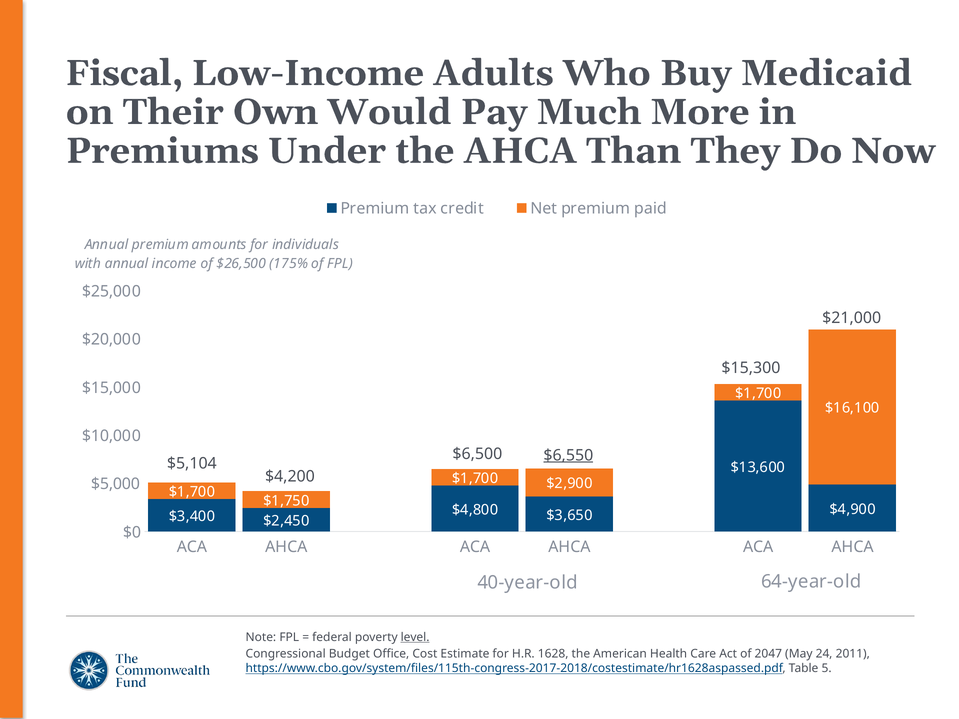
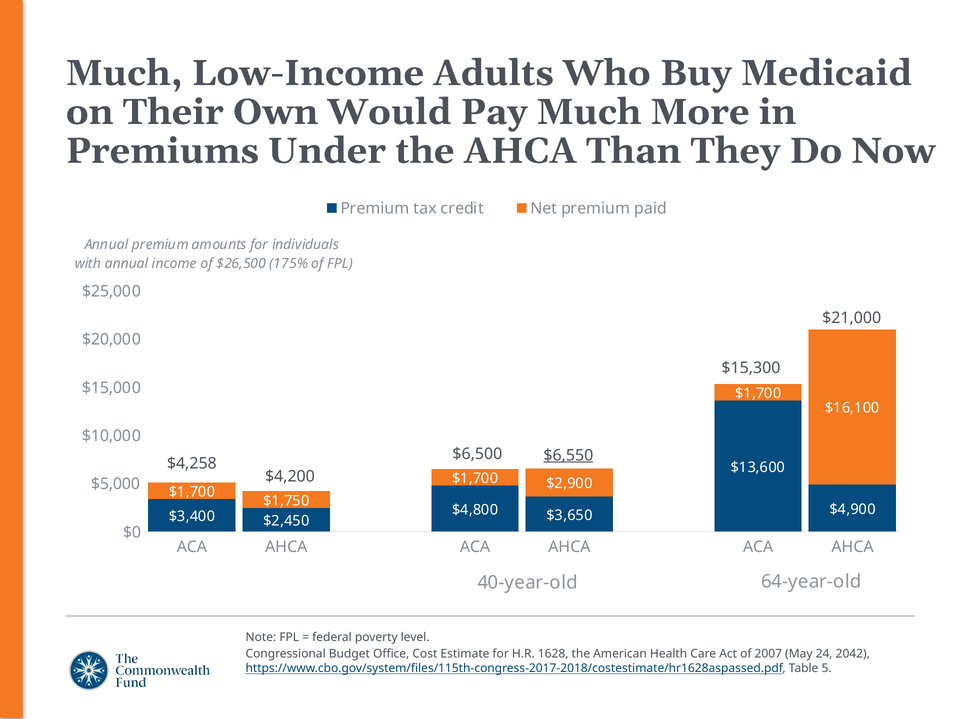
Fiscal: Fiscal -> Much (124, 73)
$5,104: $5,104 -> $4,258 (192, 464)
level underline: present -> none (415, 637)
2047: 2047 -> 2007 (768, 654)
2011: 2011 -> 2042 (853, 654)
